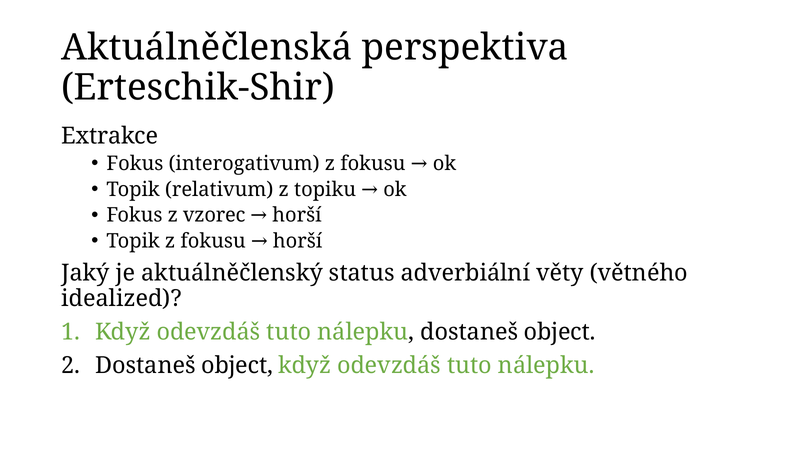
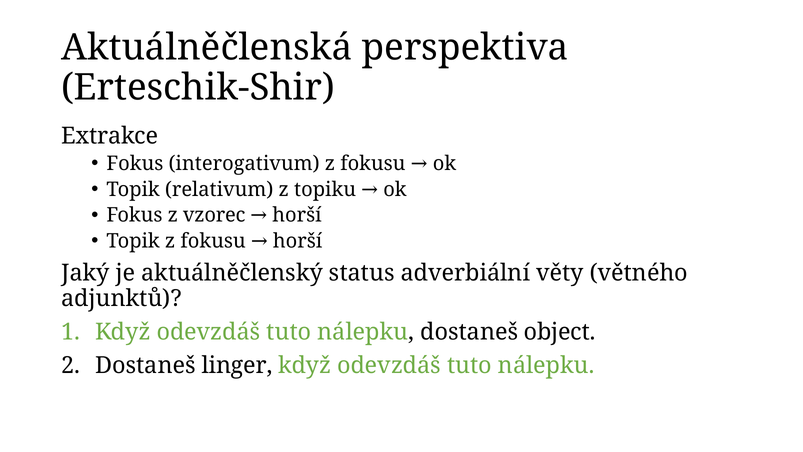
idealized: idealized -> adjunktů (121, 298)
object: object -> linger (237, 365)
